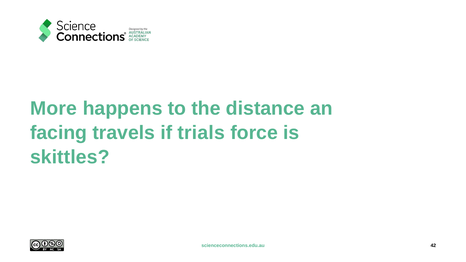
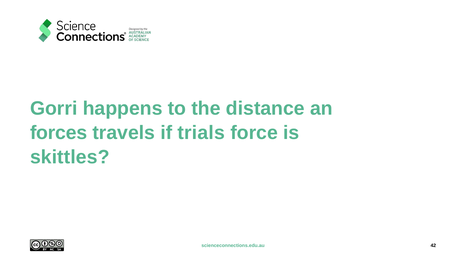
More: More -> Gorri (54, 109)
facing: facing -> forces (59, 133)
